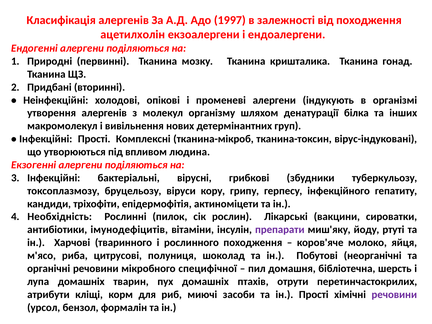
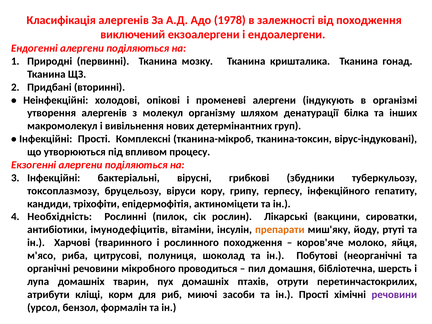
1997: 1997 -> 1978 (230, 20)
ацетилхолін: ацетилхолін -> виключений (133, 35)
людина: людина -> процесу (190, 152)
препарати colour: purple -> orange (280, 230)
специфічної: специфічної -> проводиться (208, 269)
